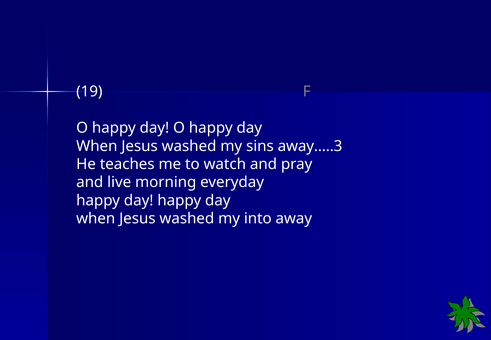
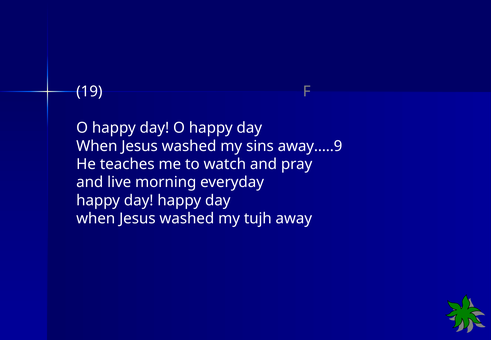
away…..3: away…..3 -> away…..9 (310, 146)
into: into -> tujh (258, 219)
